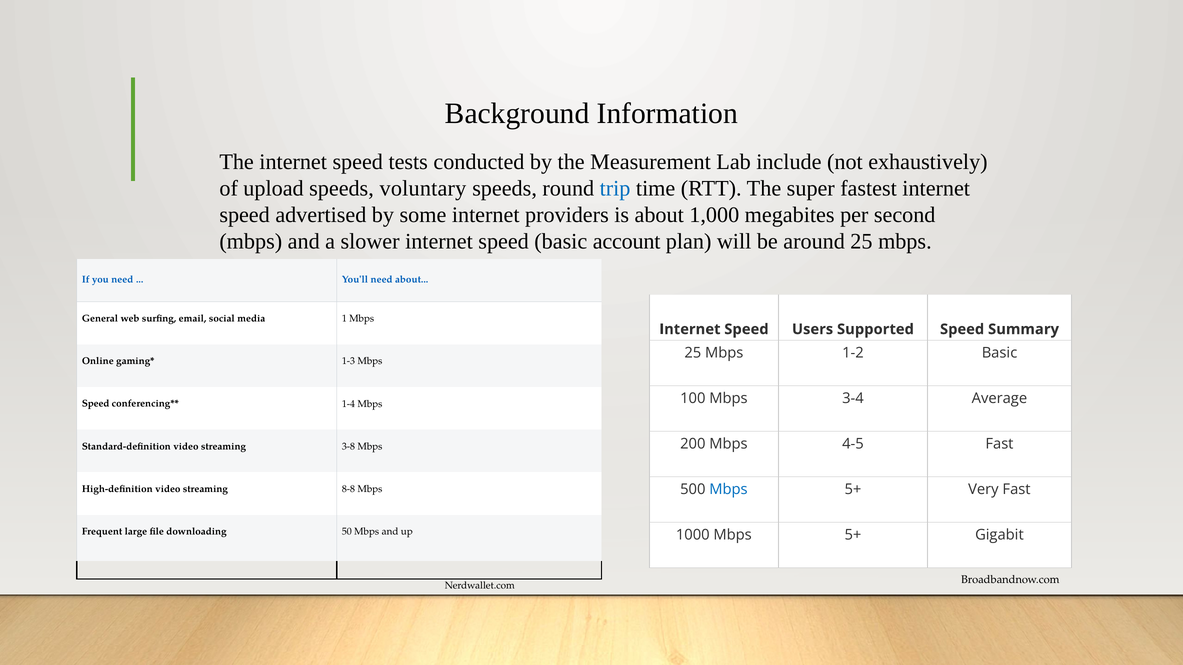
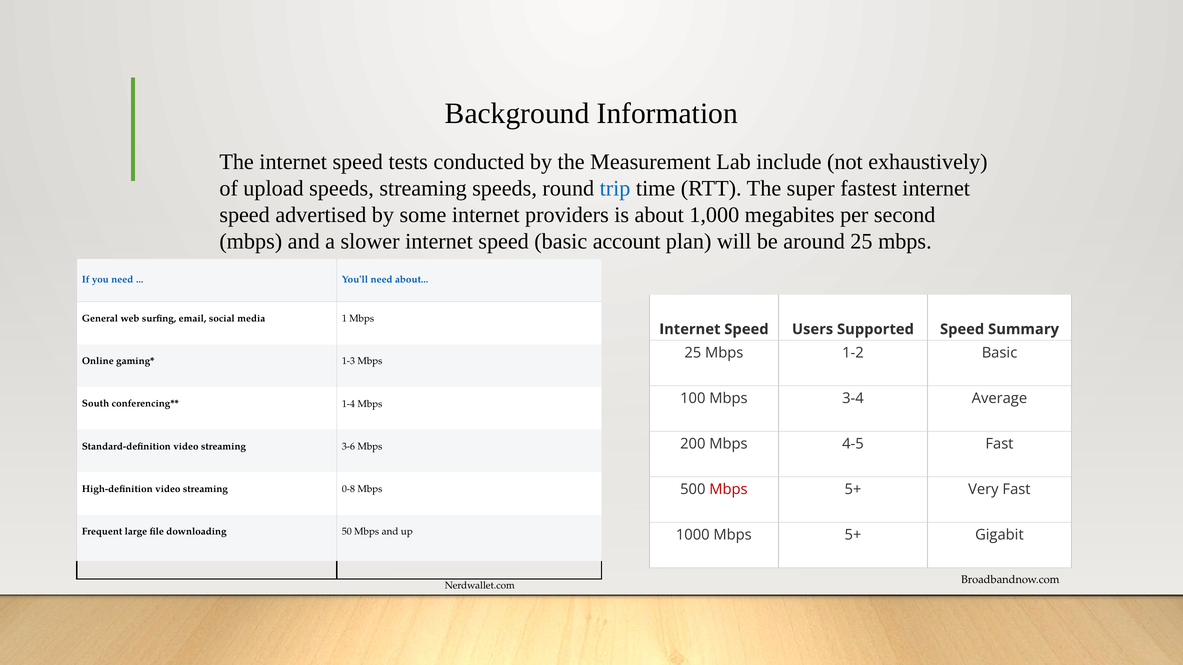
speeds voluntary: voluntary -> streaming (423, 189)
Speed: Speed -> South (96, 404)
3-8: 3-8 -> 3-6 (348, 447)
Mbps colour: blue -> red (728, 490)
8-8: 8-8 -> 0-8 (348, 489)
